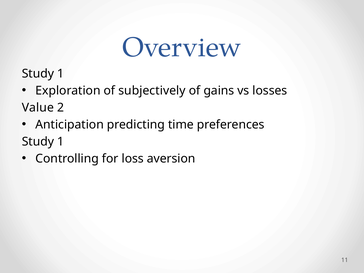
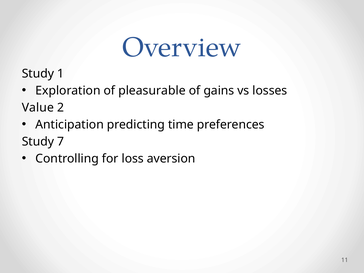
subjectively: subjectively -> pleasurable (152, 91)
1: 1 -> 7 (61, 142)
